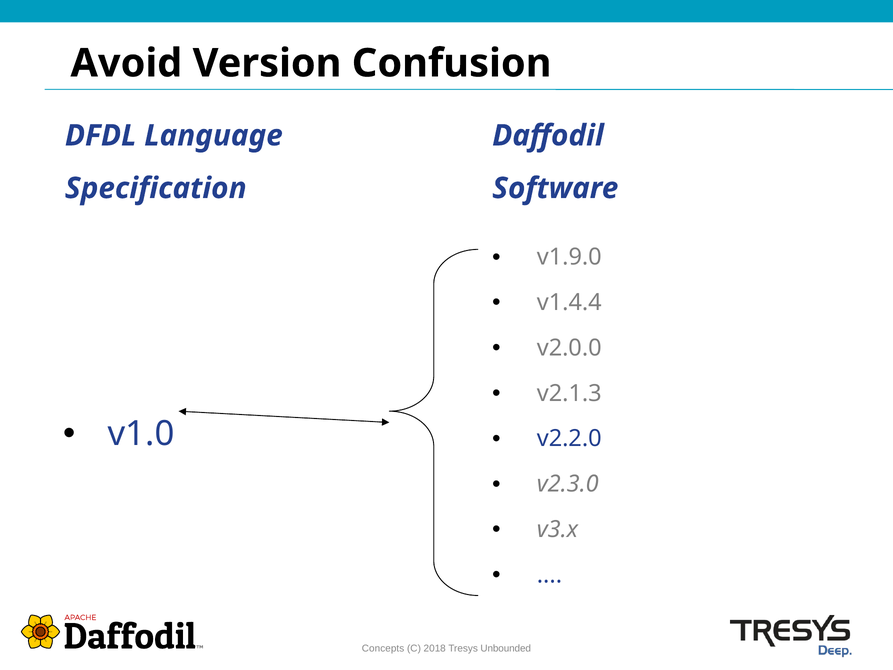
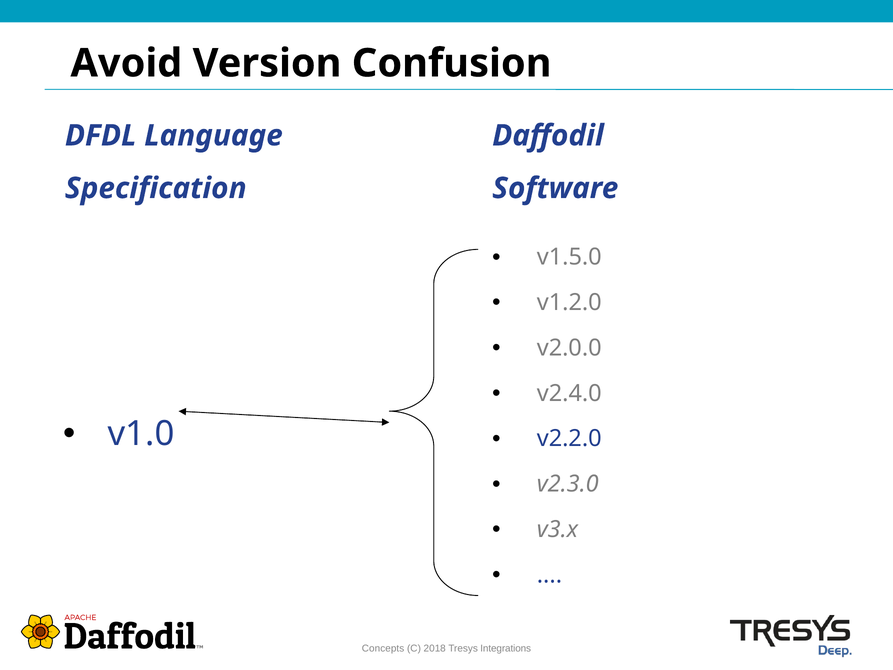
v1.9.0: v1.9.0 -> v1.5.0 (569, 257)
v1.4.4: v1.4.4 -> v1.2.0 (569, 302)
v2.1.3: v2.1.3 -> v2.4.0 (569, 393)
Unbounded: Unbounded -> Integrations (506, 648)
